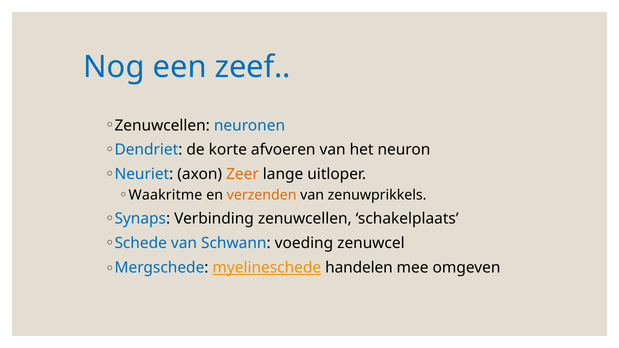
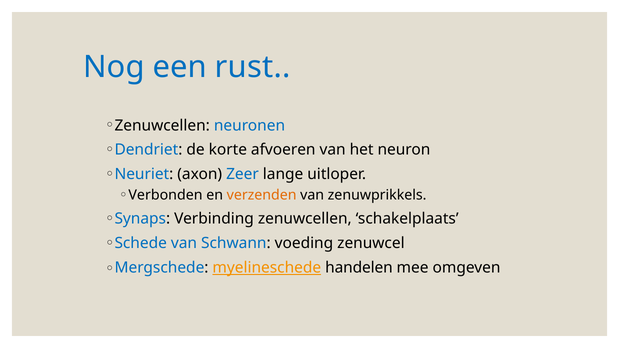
zeef: zeef -> rust (253, 67)
Zeer colour: orange -> blue (242, 174)
Waakritme: Waakritme -> Verbonden (166, 195)
